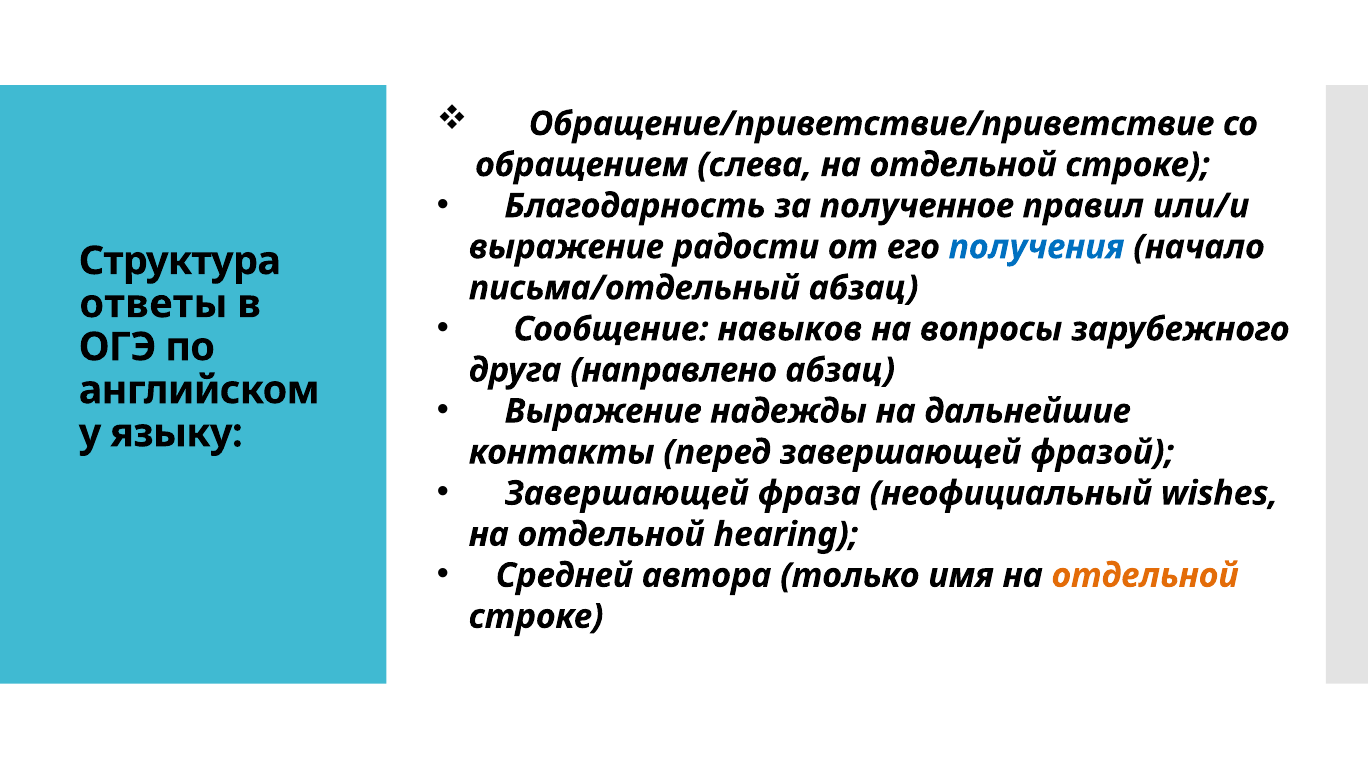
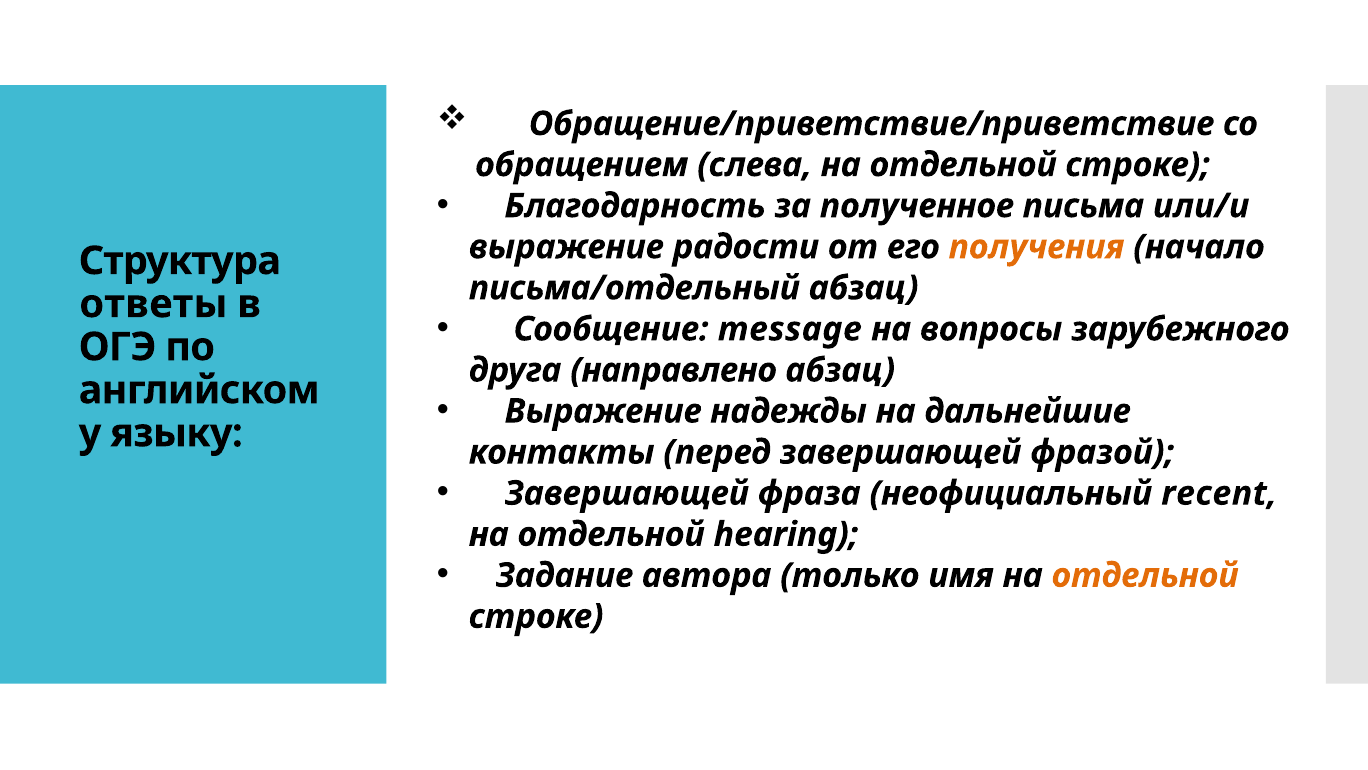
правил: правил -> письма (1083, 206)
получения colour: blue -> orange (1037, 247)
навыков: навыков -> message (790, 329)
wishes: wishes -> recent (1219, 493)
Средней: Средней -> Задание (564, 575)
